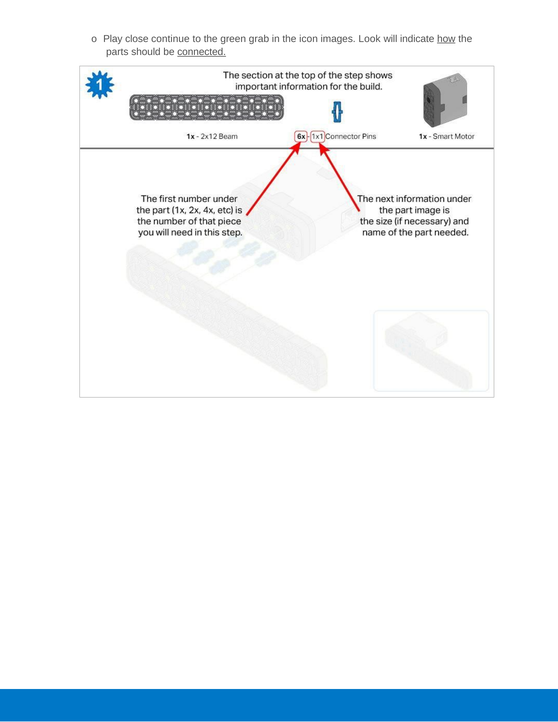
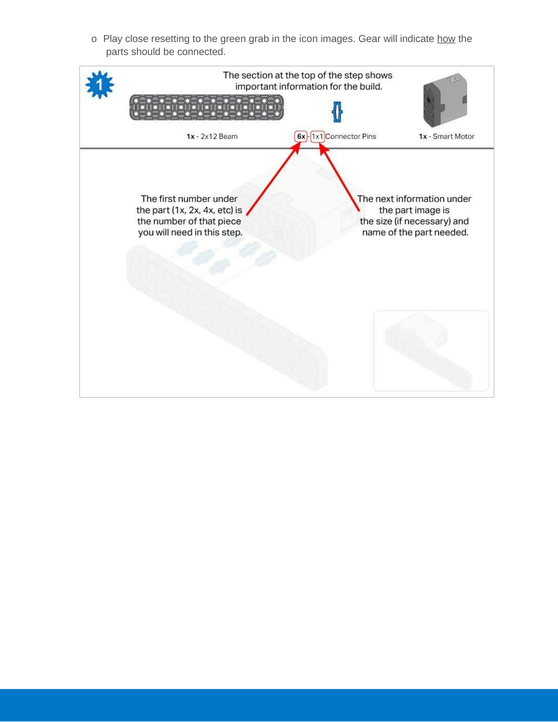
continue: continue -> resetting (170, 39)
Look: Look -> Gear (370, 39)
connected underline: present -> none (202, 52)
